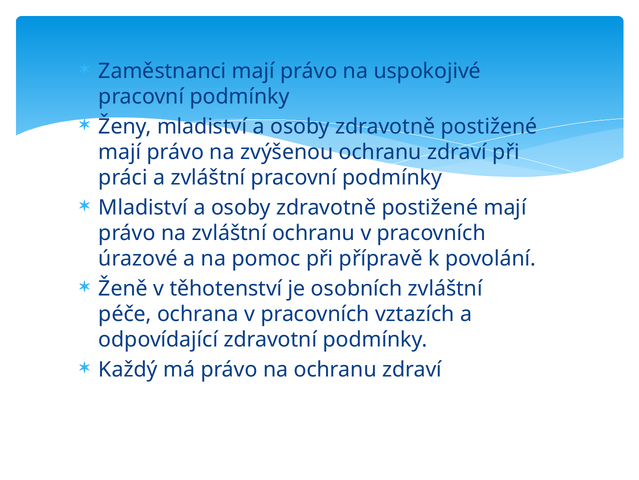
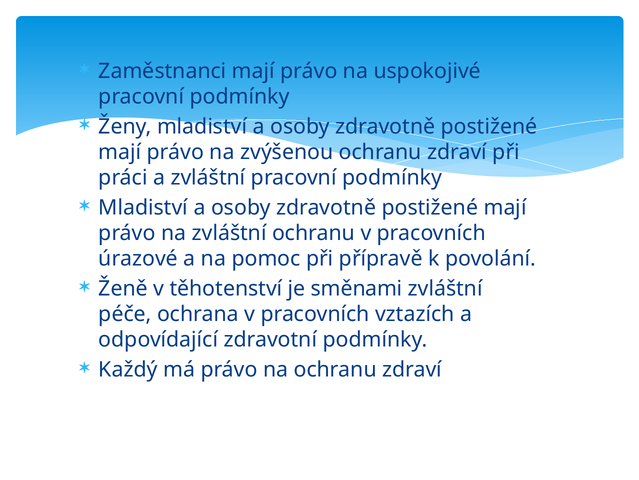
osobních: osobních -> směnami (357, 288)
